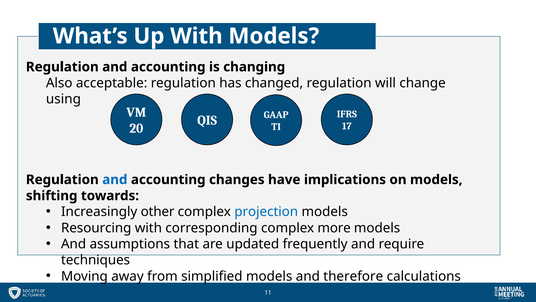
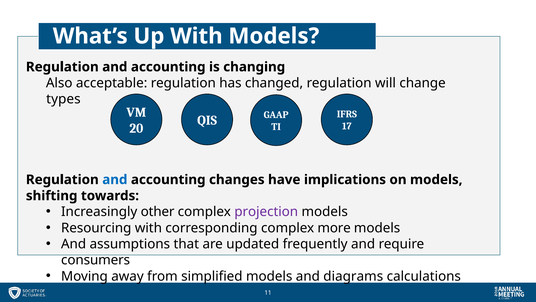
using: using -> types (63, 99)
projection colour: blue -> purple (266, 212)
techniques: techniques -> consumers (96, 260)
therefore: therefore -> diagrams (353, 276)
